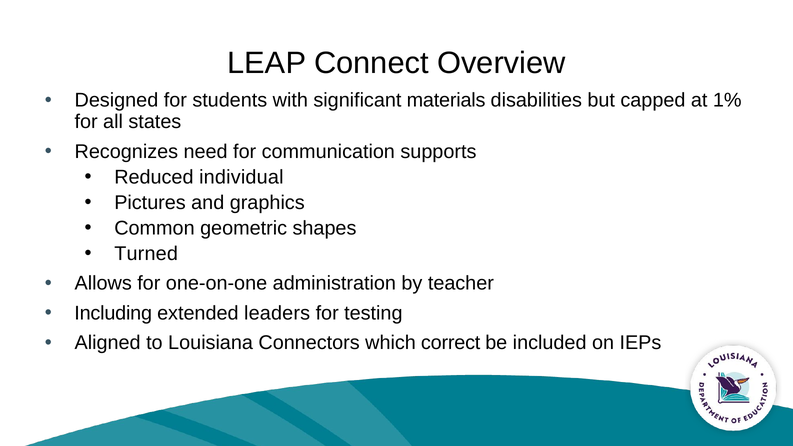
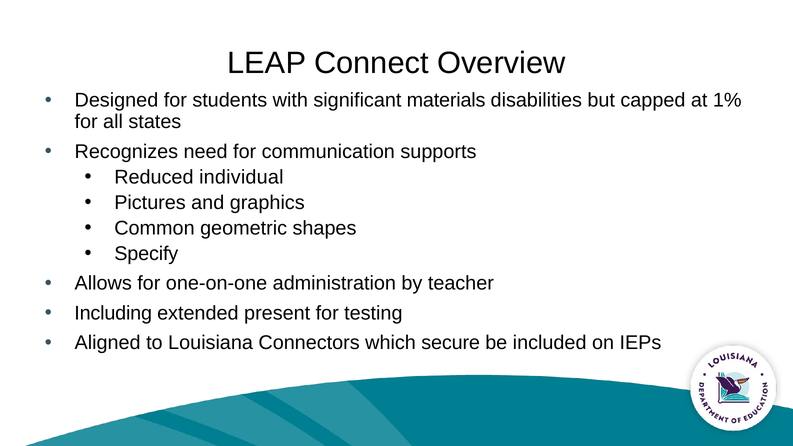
Turned: Turned -> Specify (146, 254)
leaders: leaders -> present (277, 313)
correct: correct -> secure (451, 343)
